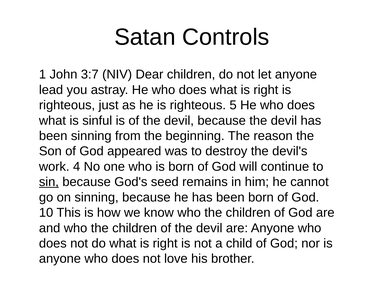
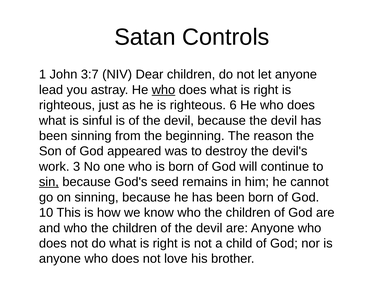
who underline: none -> present (163, 90)
5: 5 -> 6 (233, 105)
4: 4 -> 3 (77, 167)
